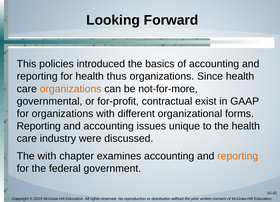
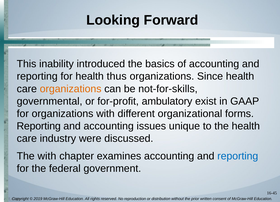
policies: policies -> inability (56, 64)
not-for-more: not-for-more -> not-for-skills (168, 89)
contractual: contractual -> ambulatory (167, 101)
reporting colour: orange -> blue (238, 156)
